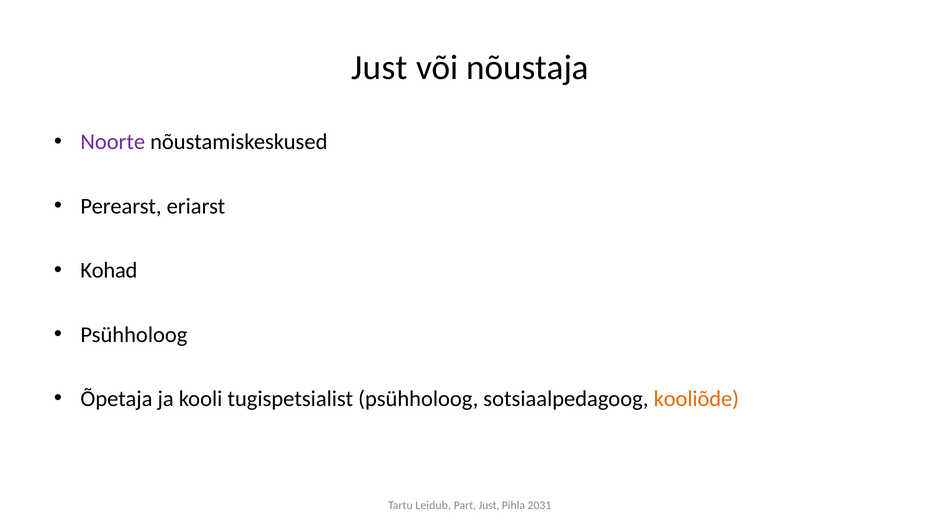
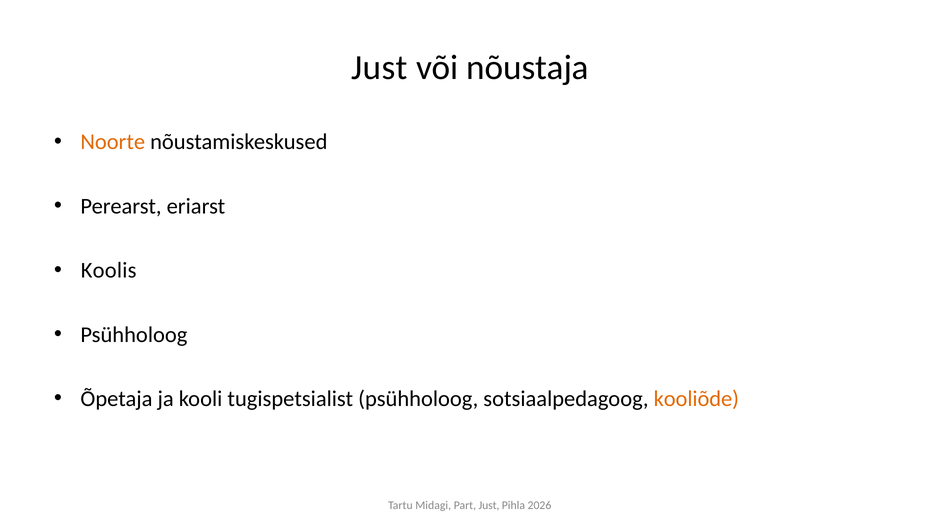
Noorte colour: purple -> orange (113, 142)
Kohad: Kohad -> Koolis (109, 270)
Leidub: Leidub -> Midagi (433, 505)
2031: 2031 -> 2026 (539, 505)
